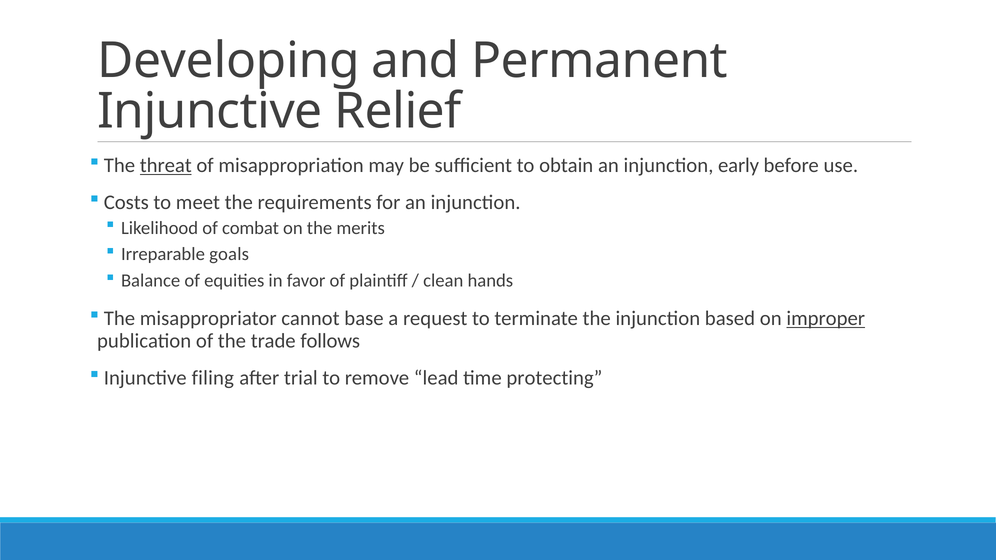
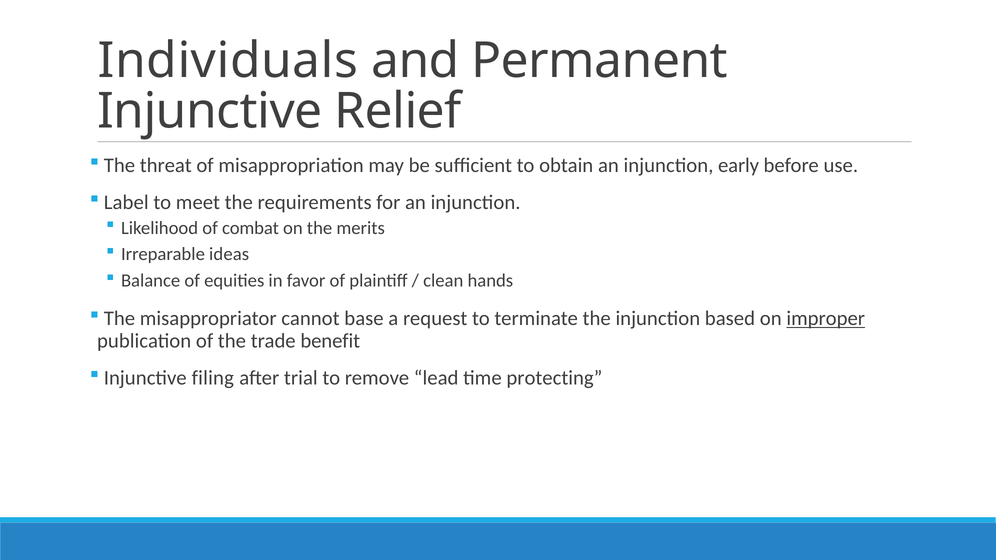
Developing: Developing -> Individuals (228, 61)
threat underline: present -> none (166, 166)
Costs: Costs -> Label (126, 203)
goals: goals -> ideas (229, 254)
follows: follows -> benefit (330, 341)
